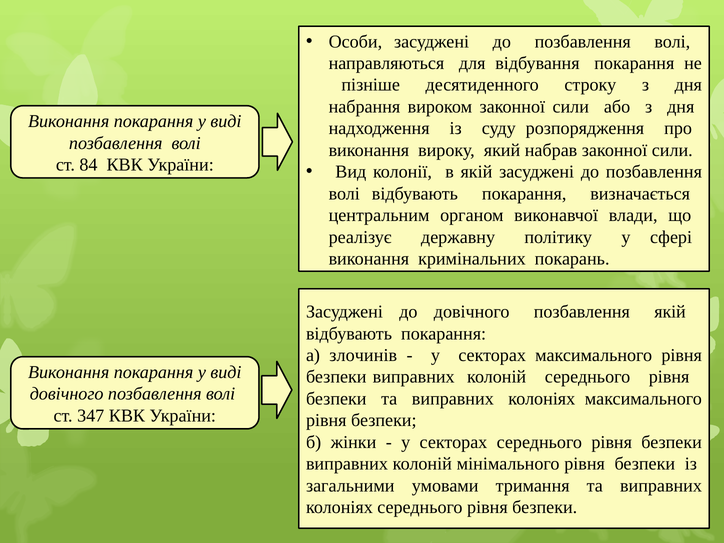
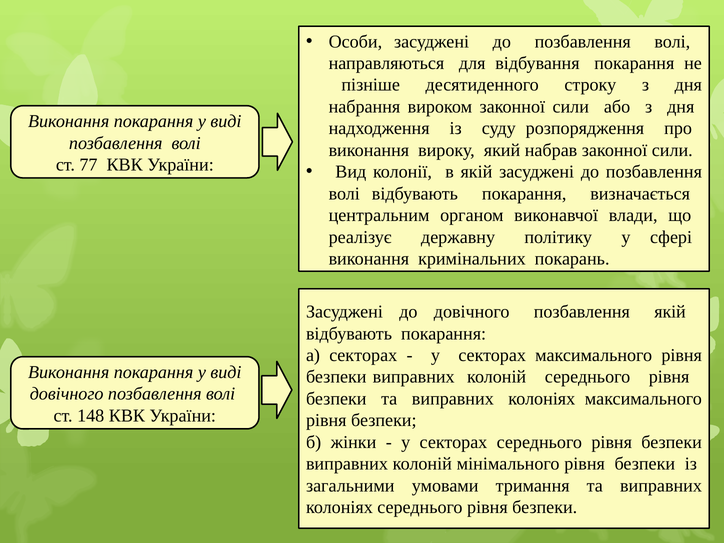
84: 84 -> 77 (88, 165)
а злочинів: злочинів -> секторах (363, 355)
347: 347 -> 148 (91, 416)
